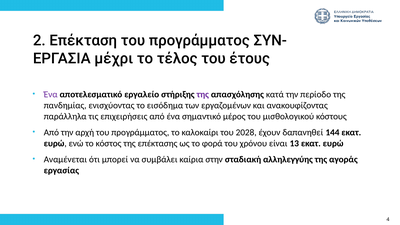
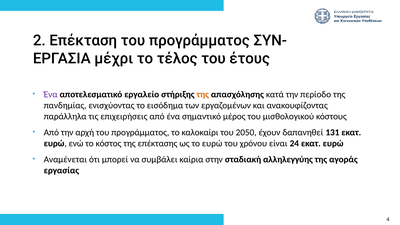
της colour: purple -> orange (203, 94)
2028: 2028 -> 2050 (246, 132)
144: 144 -> 131 (332, 132)
το φορά: φορά -> ευρώ (212, 143)
13: 13 -> 24 (294, 143)
